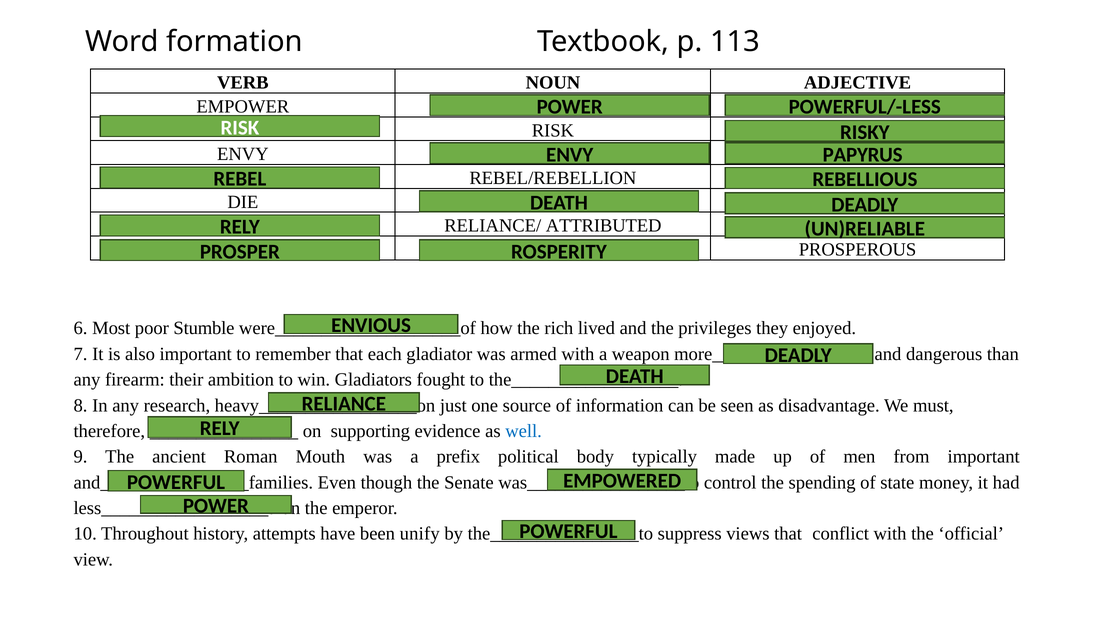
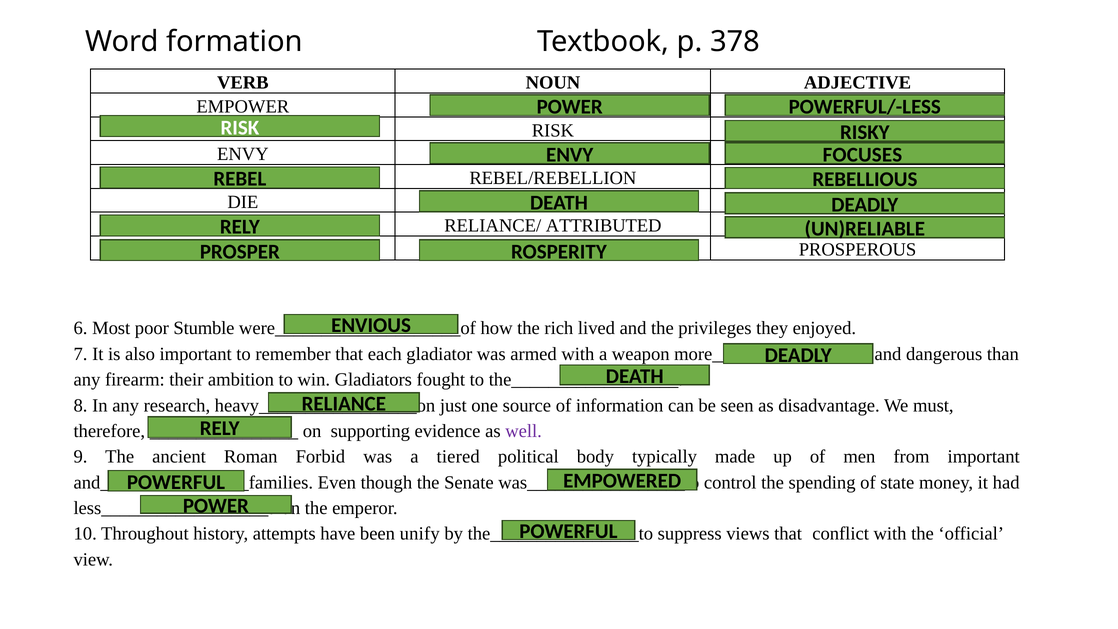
113: 113 -> 378 (735, 41)
PAPYRUS: PAPYRUS -> FOCUSES (862, 155)
well colour: blue -> purple (524, 431)
Mouth: Mouth -> Forbid (320, 457)
prefix: prefix -> tiered (458, 457)
